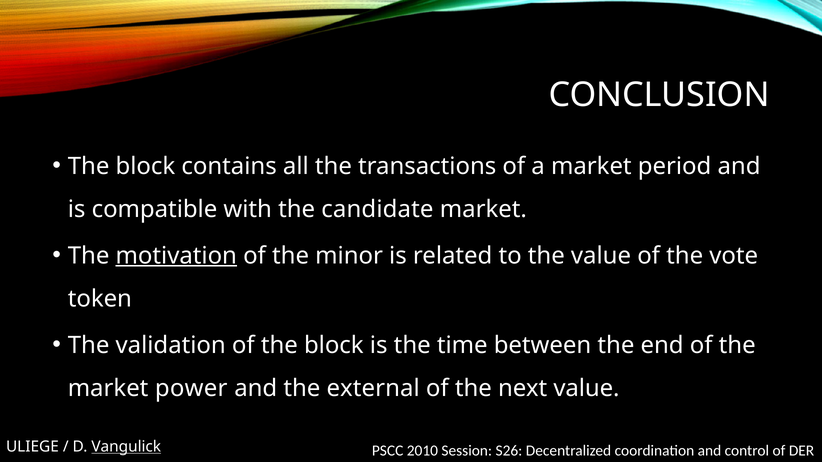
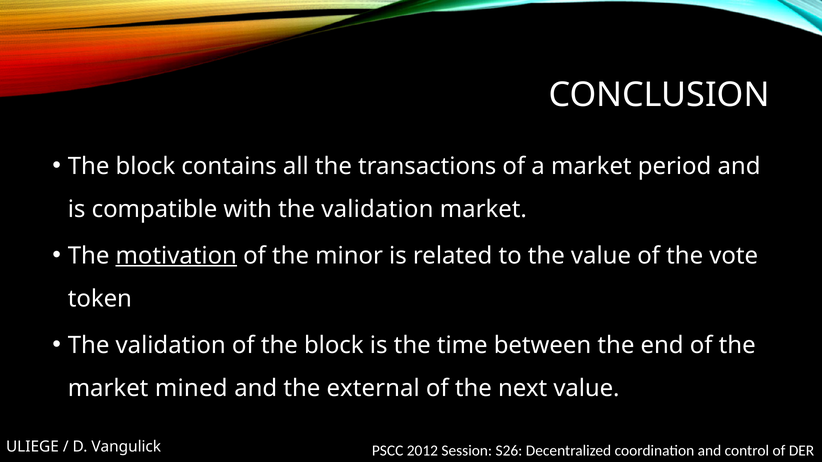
with the candidate: candidate -> validation (377, 209)
power: power -> mined (191, 388)
Vangulick underline: present -> none (126, 447)
2010: 2010 -> 2012 (422, 451)
